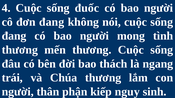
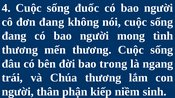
thách: thách -> trong (113, 64)
nguy: nguy -> niềm (127, 92)
